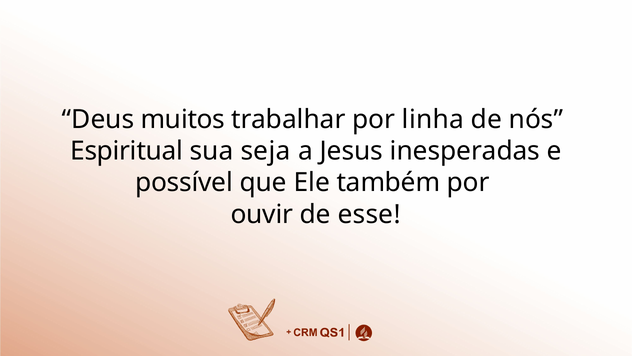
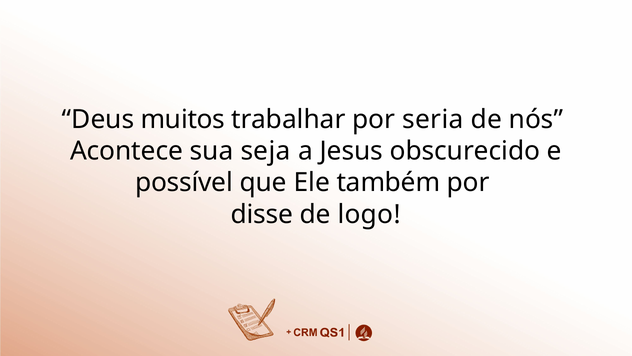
linha: linha -> seria (433, 119)
Espiritual: Espiritual -> Acontece (127, 151)
inesperadas: inesperadas -> obscurecido (465, 151)
ouvir: ouvir -> disse (262, 214)
esse: esse -> logo (369, 214)
